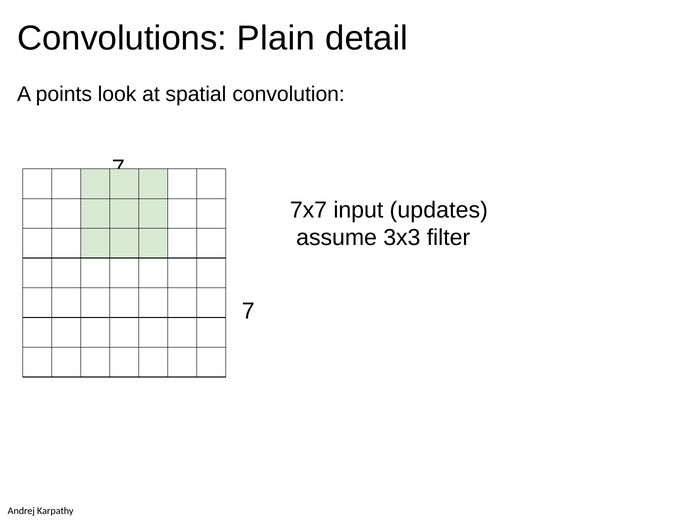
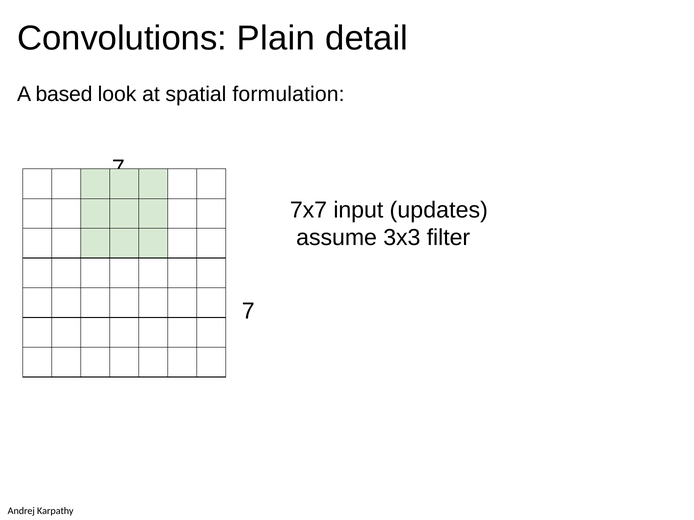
points: points -> based (64, 94)
convolution: convolution -> formulation (289, 94)
